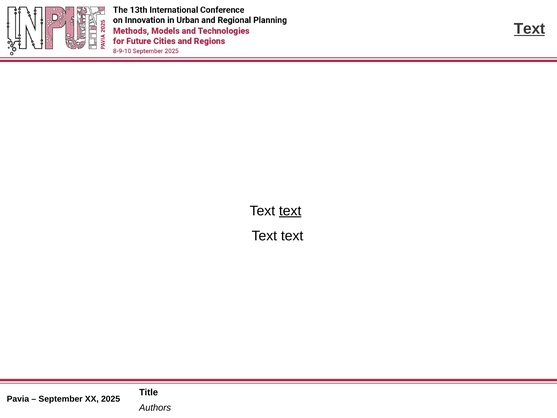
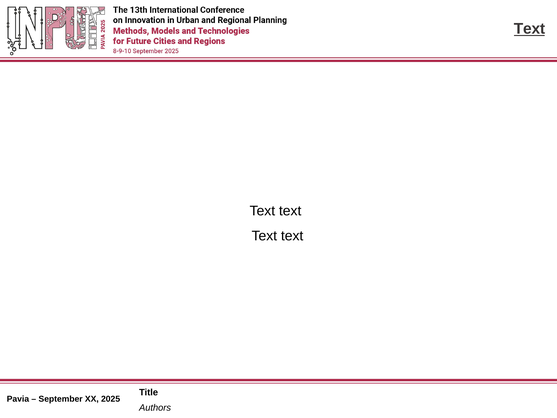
text underline: present -> none (290, 211)
